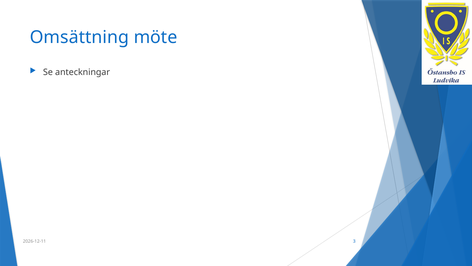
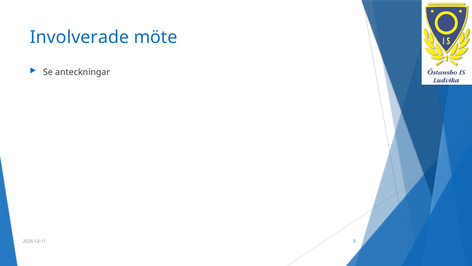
Omsättning: Omsättning -> Involverade (79, 37)
